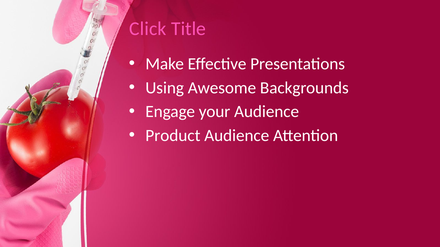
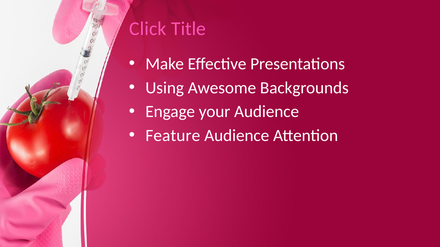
Product: Product -> Feature (173, 136)
